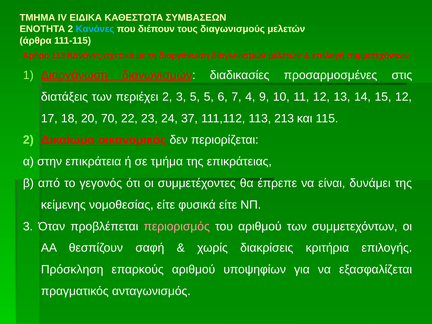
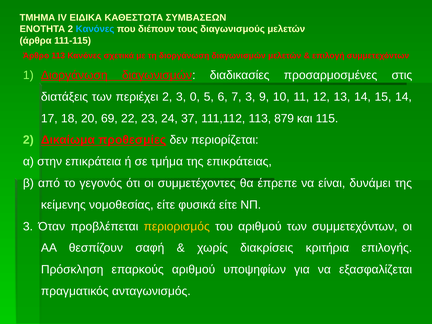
3 5: 5 -> 0 (195, 97)
7 4: 4 -> 3 (250, 97)
15 12: 12 -> 14 (403, 97)
70: 70 -> 69 (109, 118)
213: 213 -> 879 (284, 118)
οικονομικός: οικονομικός -> προθεσμίες (132, 140)
περιορισμός colour: pink -> yellow (177, 226)
